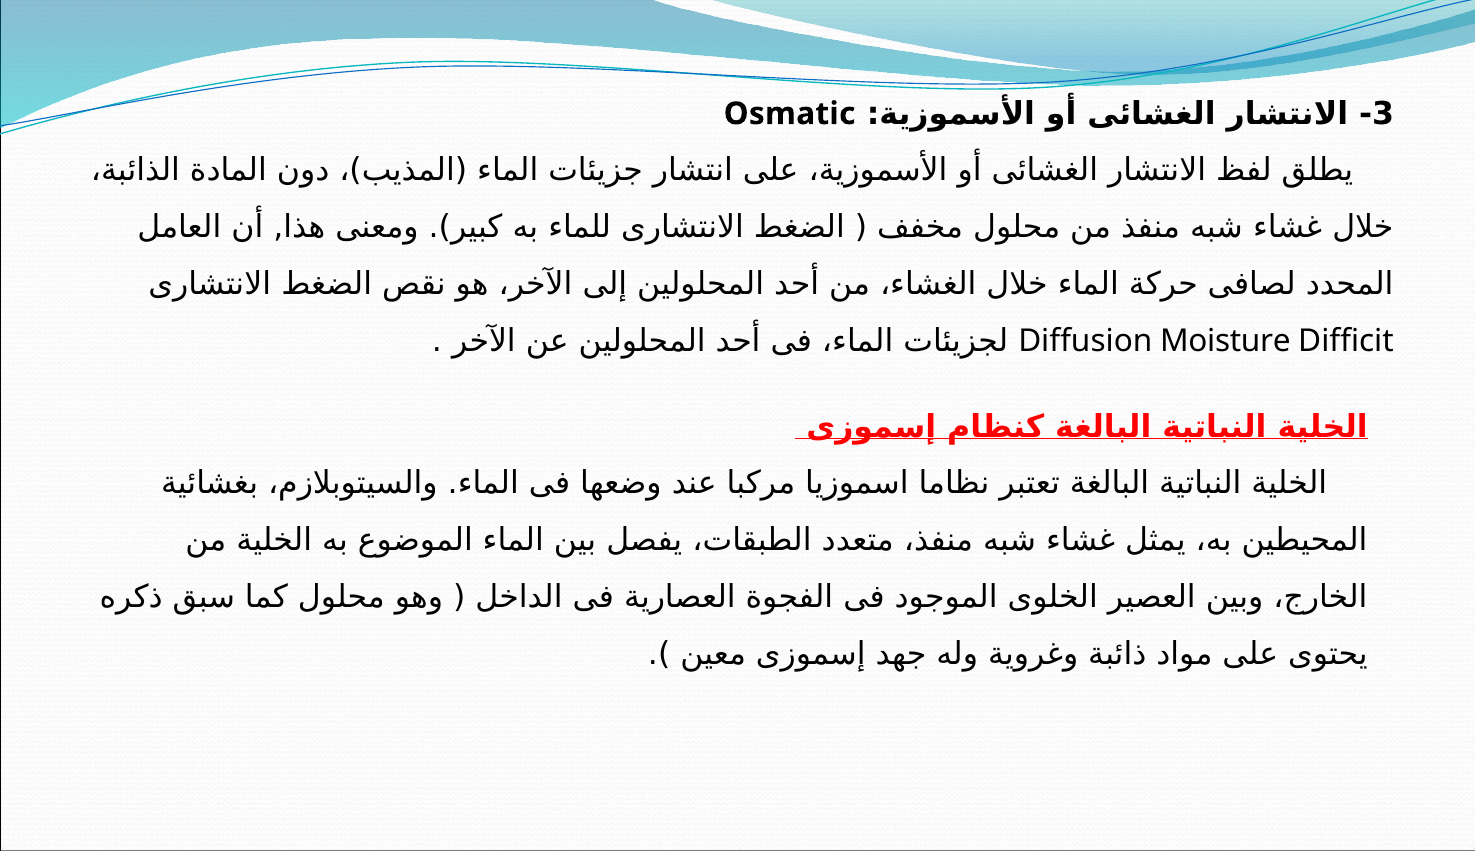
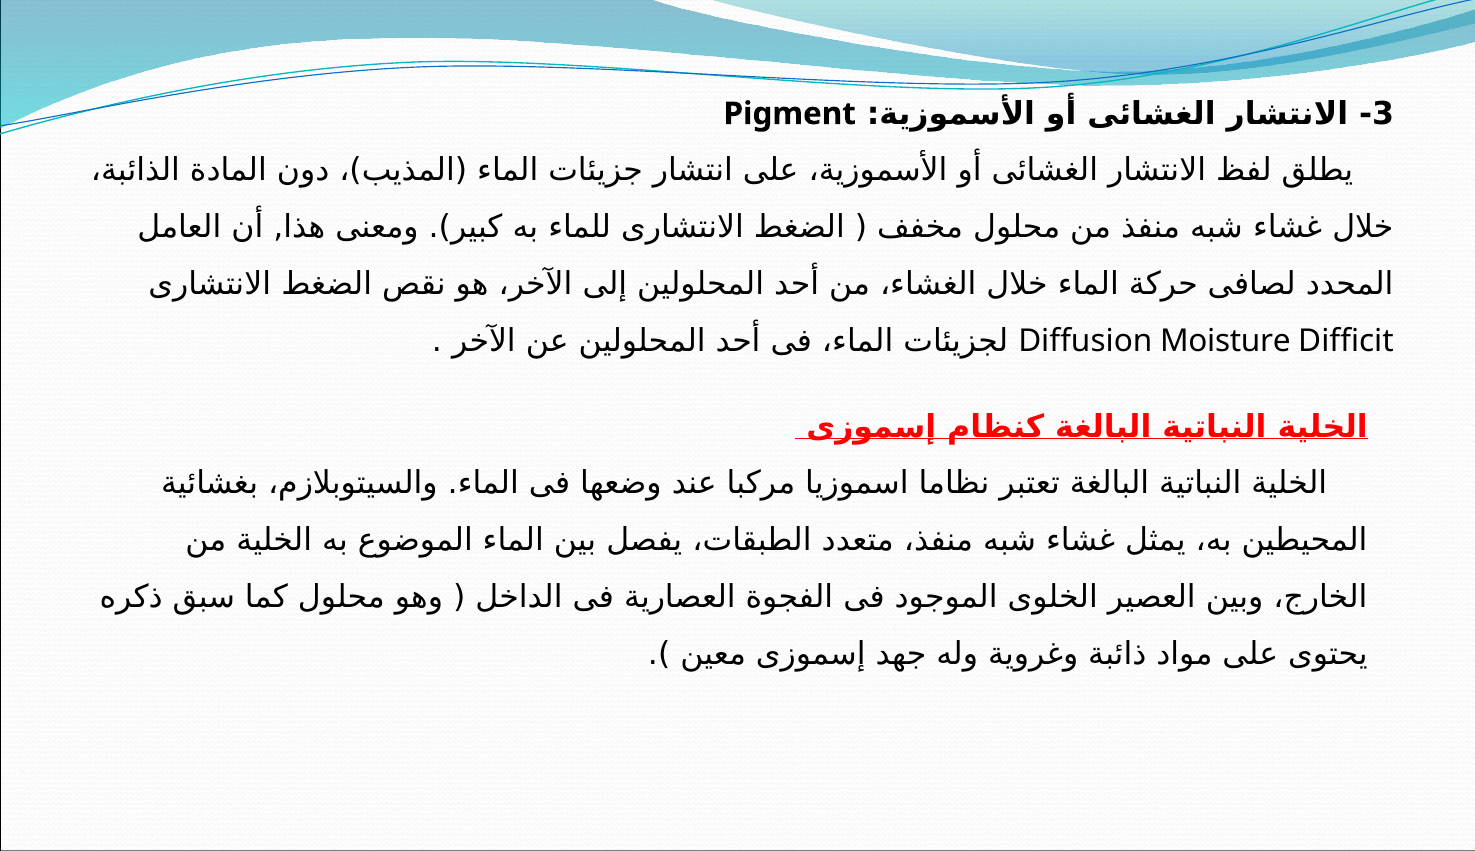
Osmatic: Osmatic -> Pigment (790, 114)
